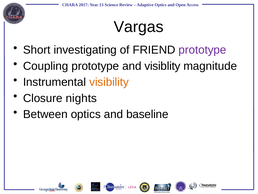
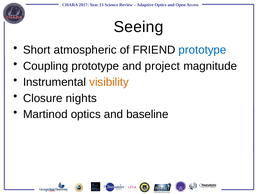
Vargas: Vargas -> Seeing (139, 27)
investigating: investigating -> atmospheric (85, 50)
prototype colour: purple -> blue (202, 50)
visiblity: visiblity -> project (162, 66)
Between: Between -> Martinod (45, 114)
